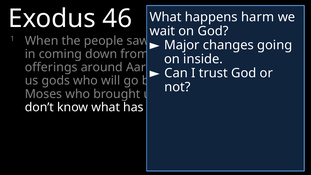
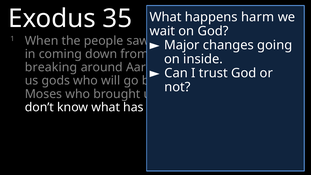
46: 46 -> 35 (117, 19)
offerings: offerings -> breaking (51, 67)
